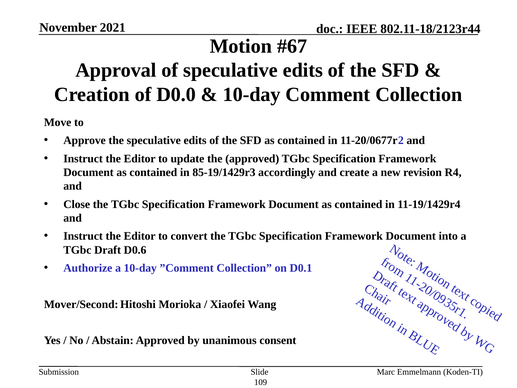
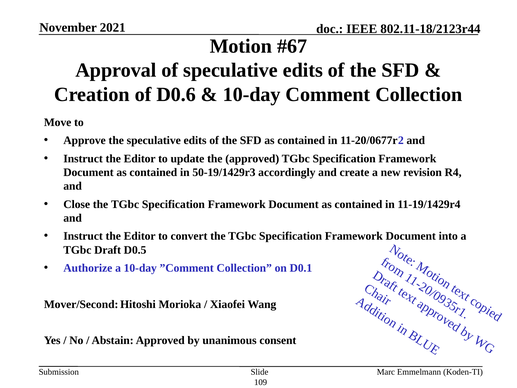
D0.0: D0.0 -> D0.6 (176, 94)
85-19/1429r3: 85-19/1429r3 -> 50-19/1429r3 (224, 172)
D0.6: D0.6 -> D0.5 (135, 250)
